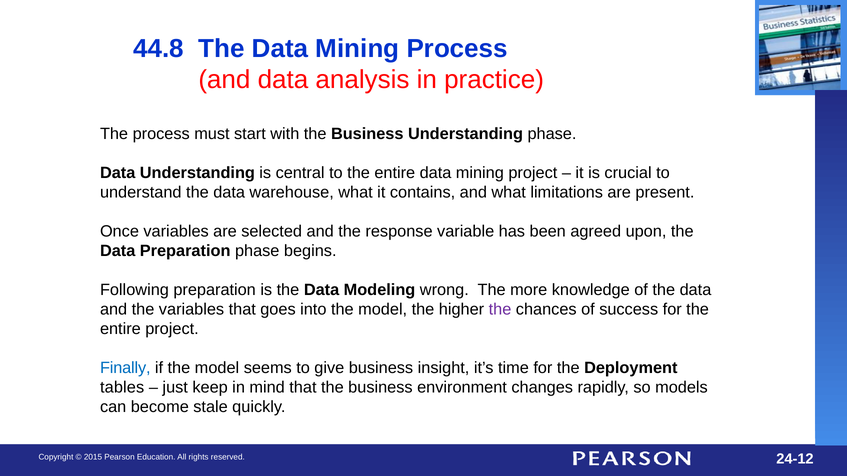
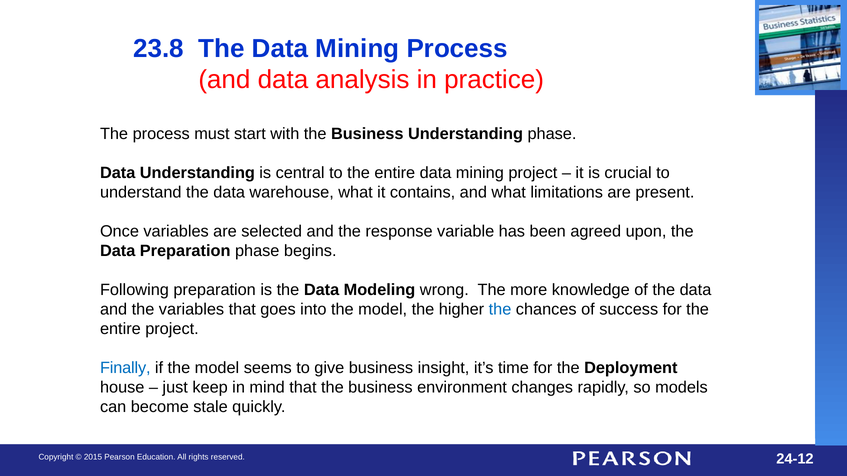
44.8: 44.8 -> 23.8 (159, 49)
the colour: purple -> blue (500, 310)
tables: tables -> house (122, 388)
